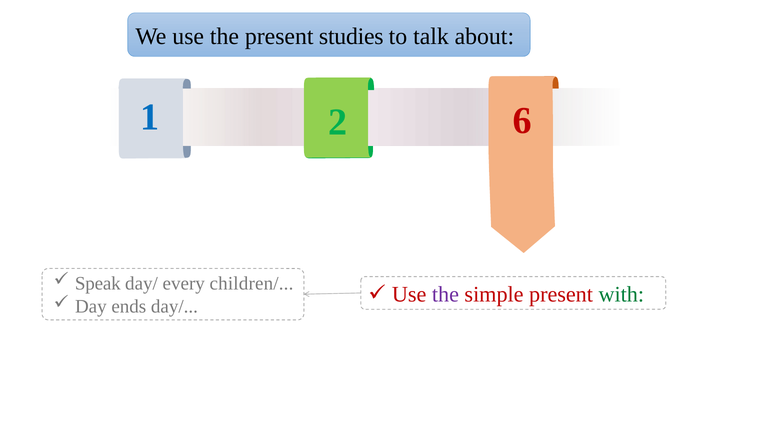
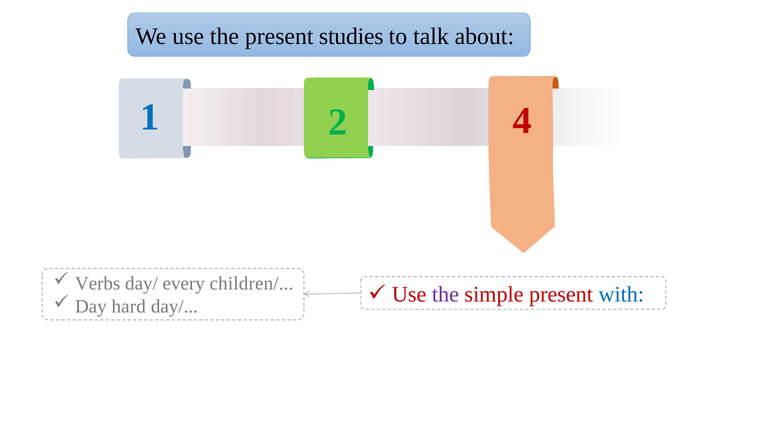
6: 6 -> 4 (522, 121)
Speak: Speak -> Verbs (98, 284)
with colour: green -> blue (621, 294)
ends: ends -> hard (129, 306)
